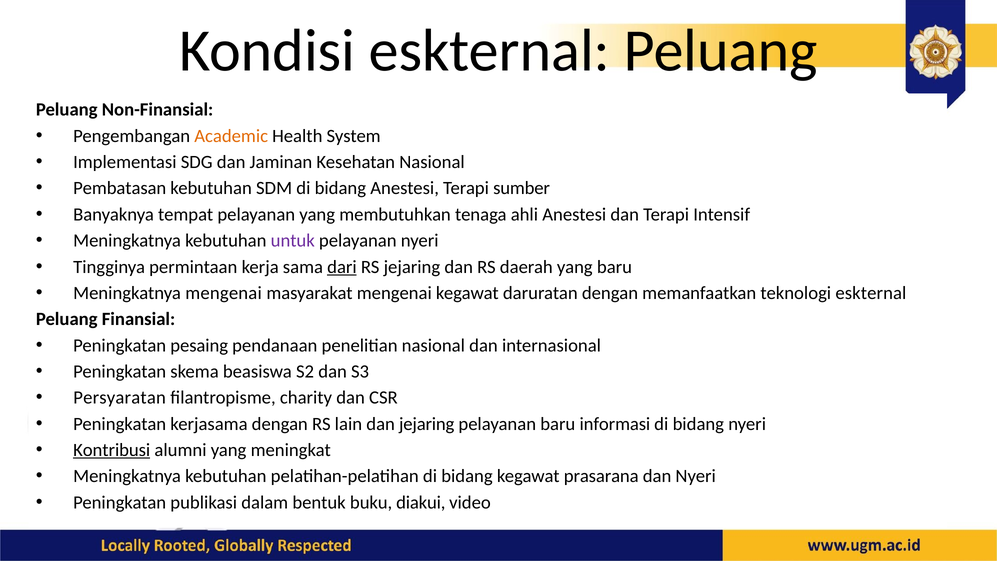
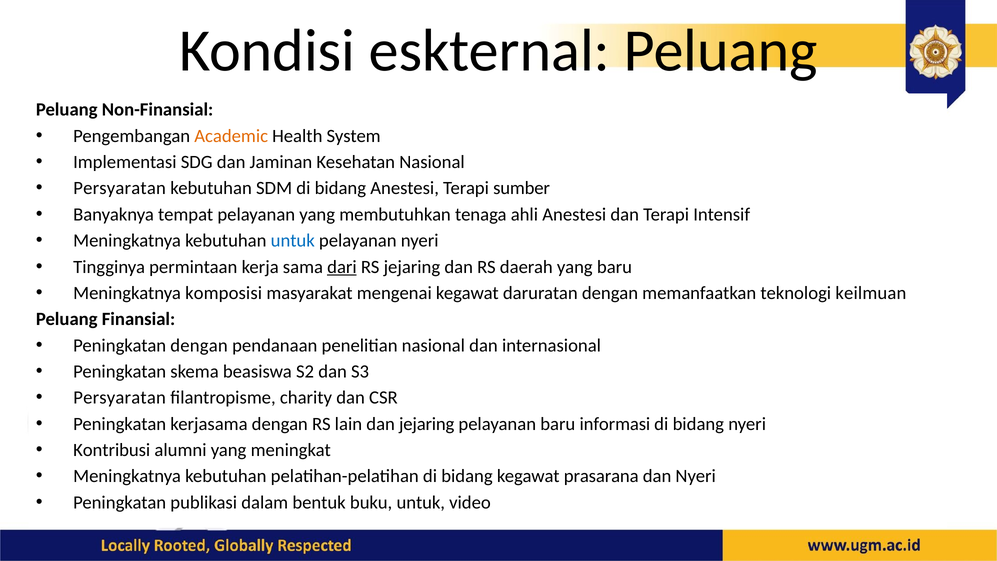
Pembatasan: Pembatasan -> Persyaratan (120, 188)
untuk colour: purple -> blue (293, 241)
Meningkatnya mengenai: mengenai -> komposisi (224, 293)
teknologi eskternal: eskternal -> keilmuan (871, 293)
Peningkatan pesaing: pesaing -> dengan (199, 345)
Kontribusi underline: present -> none (112, 450)
buku diakui: diakui -> untuk (421, 502)
